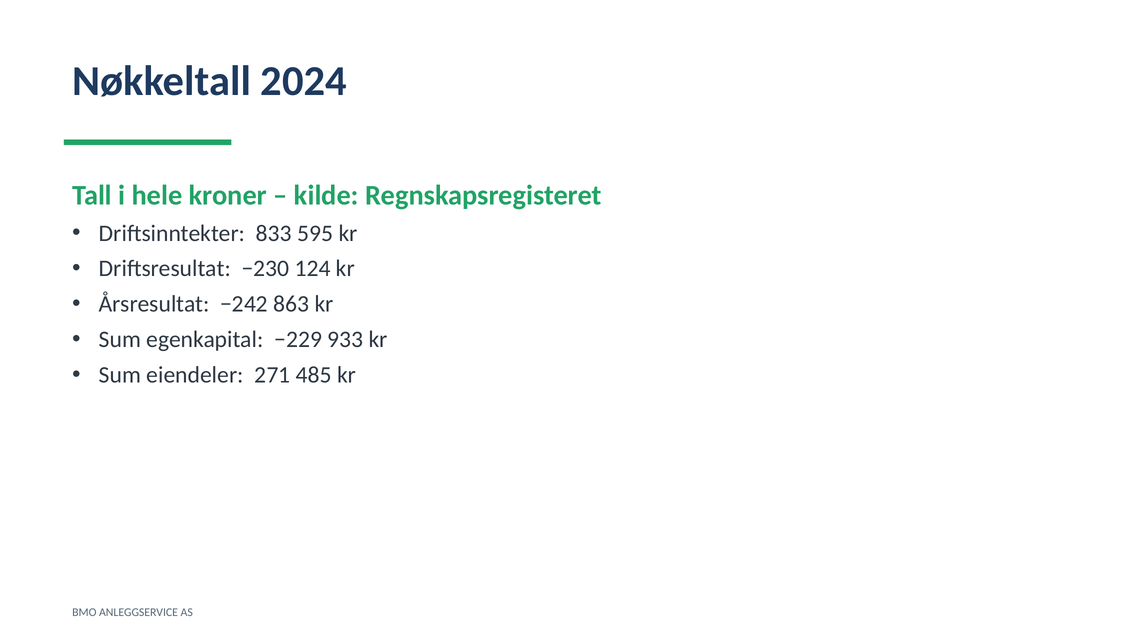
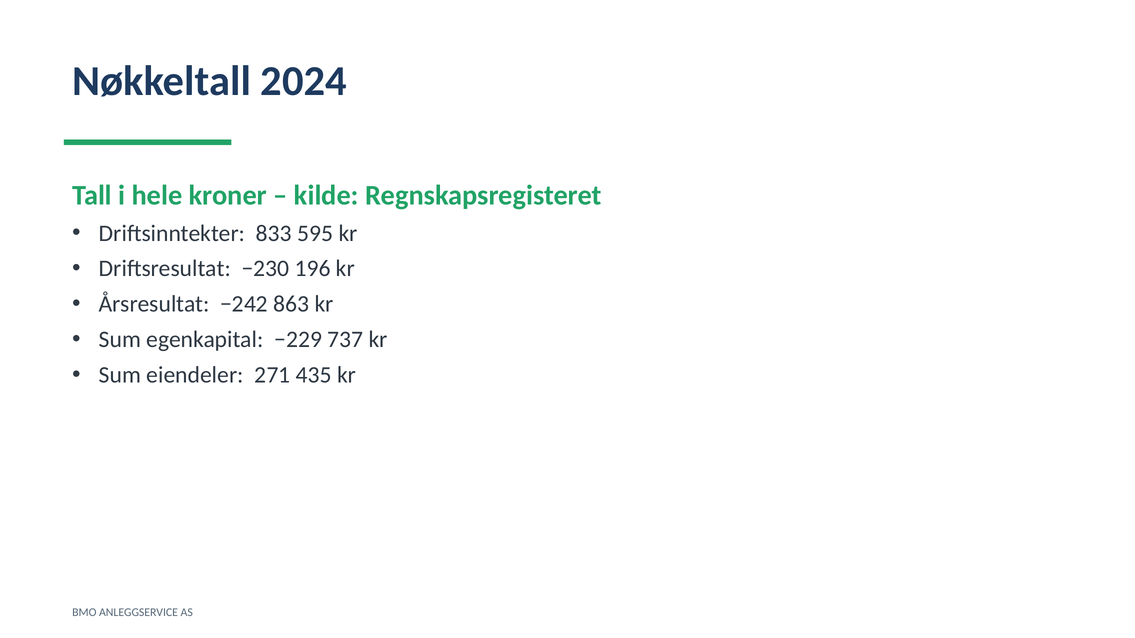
124: 124 -> 196 (313, 269)
933: 933 -> 737 (345, 340)
485: 485 -> 435 (314, 375)
